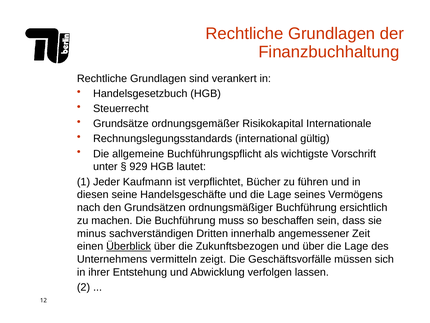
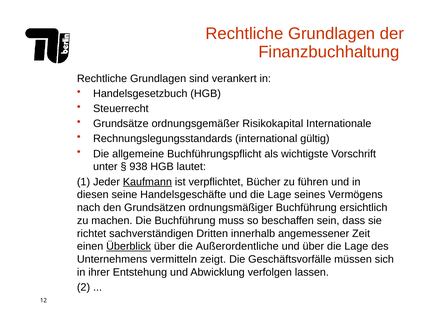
929: 929 -> 938 (138, 167)
Kaufmann underline: none -> present (147, 182)
minus: minus -> richtet (92, 233)
Zukunftsbezogen: Zukunftsbezogen -> Außerordentliche (237, 246)
